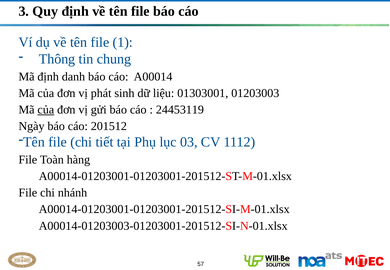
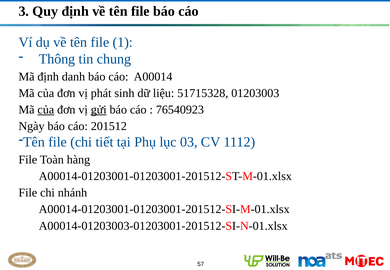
01303001: 01303001 -> 51715328 (203, 93)
gửi underline: none -> present (99, 110)
24453119: 24453119 -> 76540923 (180, 110)
